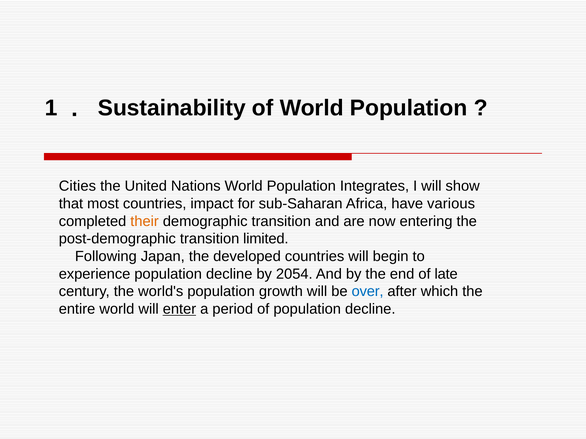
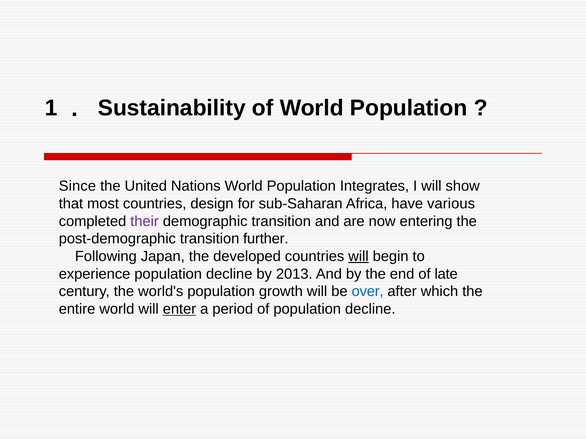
Cities: Cities -> Since (77, 186)
impact: impact -> design (212, 204)
their colour: orange -> purple (145, 221)
limited: limited -> further (266, 239)
will underline: none -> present (358, 257)
2054: 2054 -> 2013 (294, 274)
